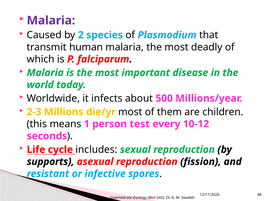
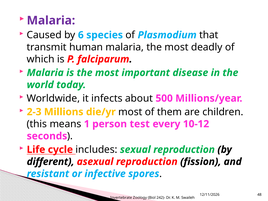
2: 2 -> 6 (81, 35)
supports: supports -> different (51, 162)
